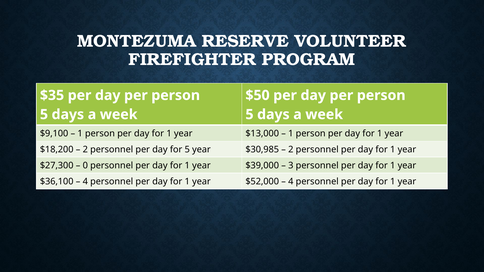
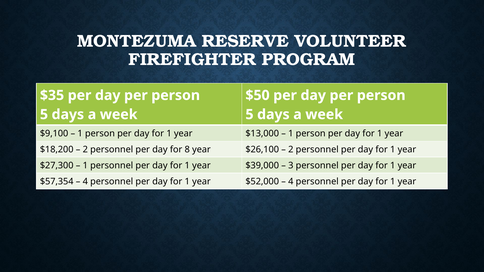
for 5: 5 -> 8 (187, 150)
$30,985: $30,985 -> $26,100 (262, 150)
0: 0 -> 1 (85, 166)
$36,100: $36,100 -> $57,354 (57, 182)
